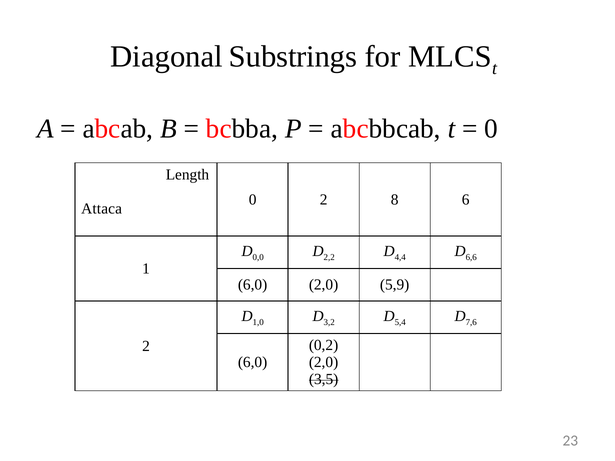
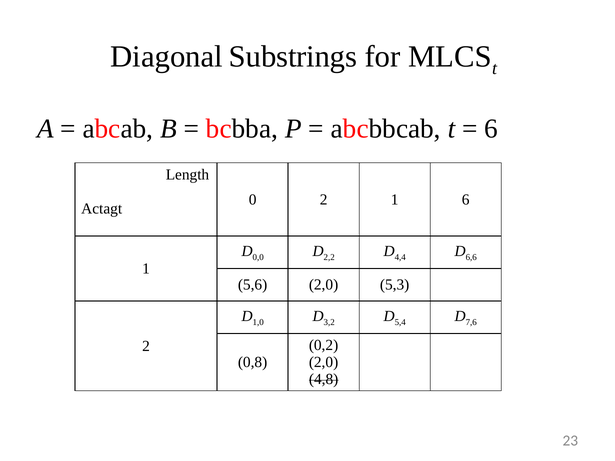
0: 0 -> 6 (491, 129)
2 8: 8 -> 1 (395, 200)
Attaca: Attaca -> Actagt (102, 209)
6,0: 6,0 -> 5,6 (253, 285)
5,9: 5,9 -> 5,3 (395, 285)
6,0: 6,0 -> 0,8 (253, 362)
3,5: 3,5 -> 4,8 (324, 379)
